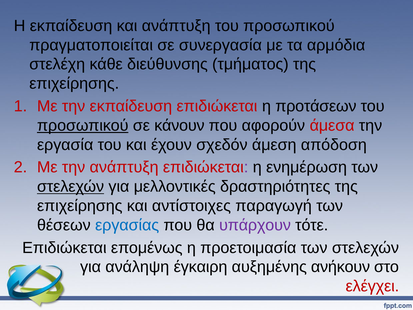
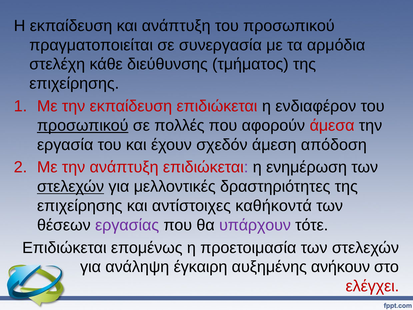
προτάσεων: προτάσεων -> ενδιαφέρον (316, 106)
κάνουν: κάνουν -> πολλές (179, 125)
παραγωγή: παραγωγή -> καθήκοντά (274, 206)
εργασίας colour: blue -> purple (127, 225)
